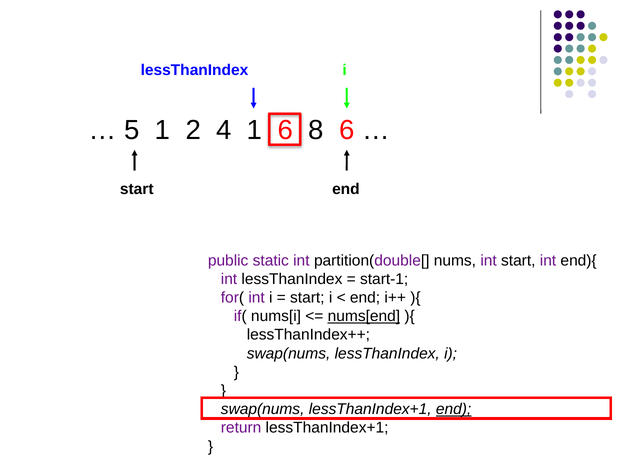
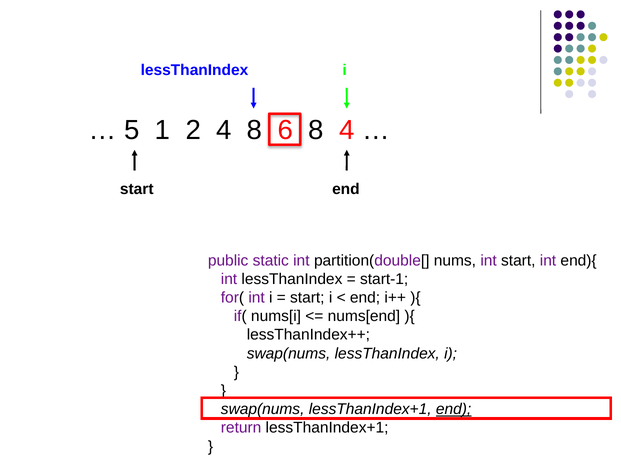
4 1: 1 -> 8 (255, 130)
8 6: 6 -> 4 (347, 130)
nums[end underline: present -> none (364, 317)
